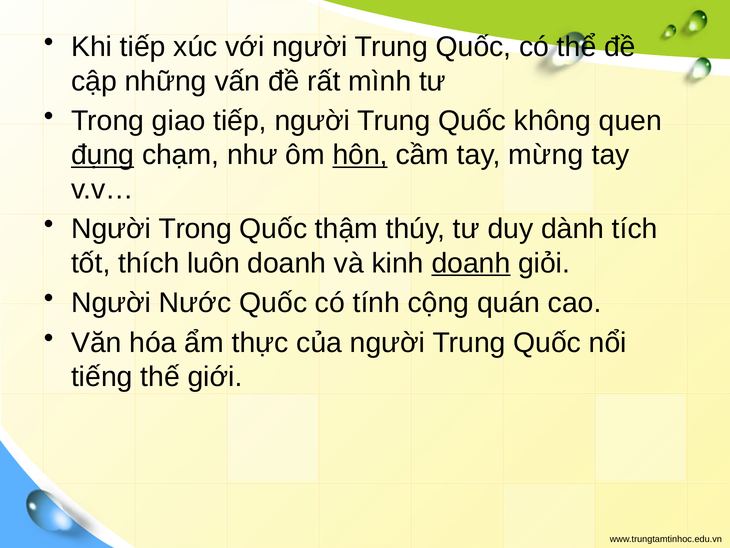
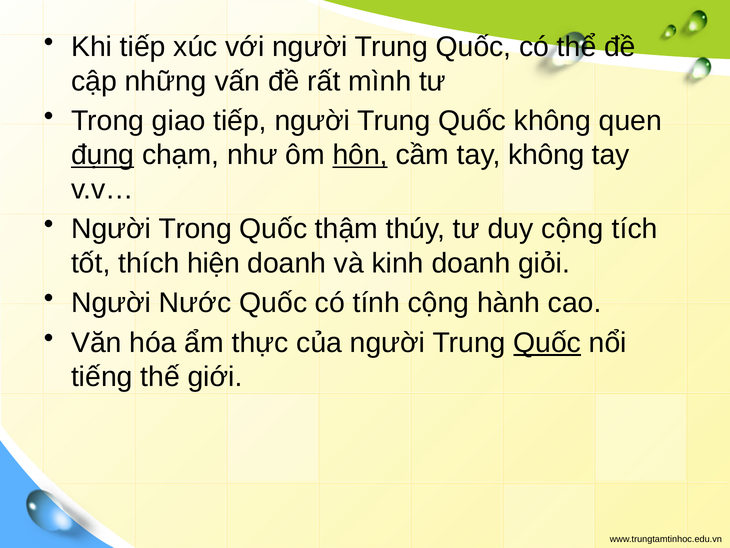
tay mừng: mừng -> không (546, 155)
duy dành: dành -> cộng (573, 229)
luôn: luôn -> hiện (214, 263)
doanh underline: present -> none (471, 263)
quán: quán -> hành (509, 303)
Quốc underline: none -> present (547, 342)
